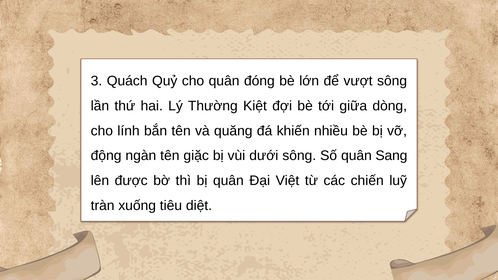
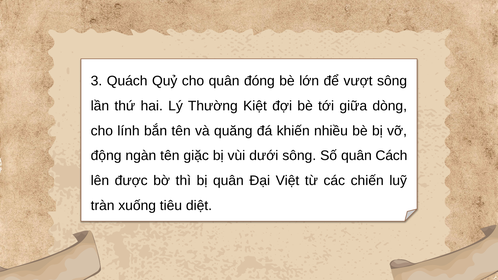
Sang: Sang -> Cách (391, 156)
